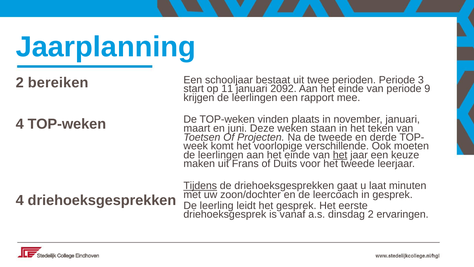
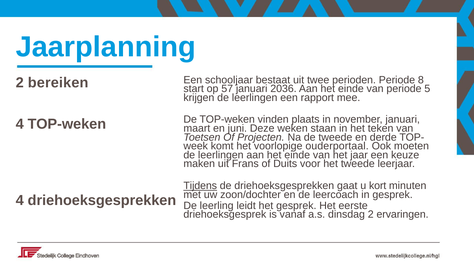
3: 3 -> 8 (421, 80)
11: 11 -> 57 (227, 89)
2092: 2092 -> 2036 (283, 89)
9: 9 -> 5 (427, 89)
verschillende: verschillende -> ouderportaal (337, 146)
het underline: present -> none (340, 155)
laat: laat -> kort (378, 185)
